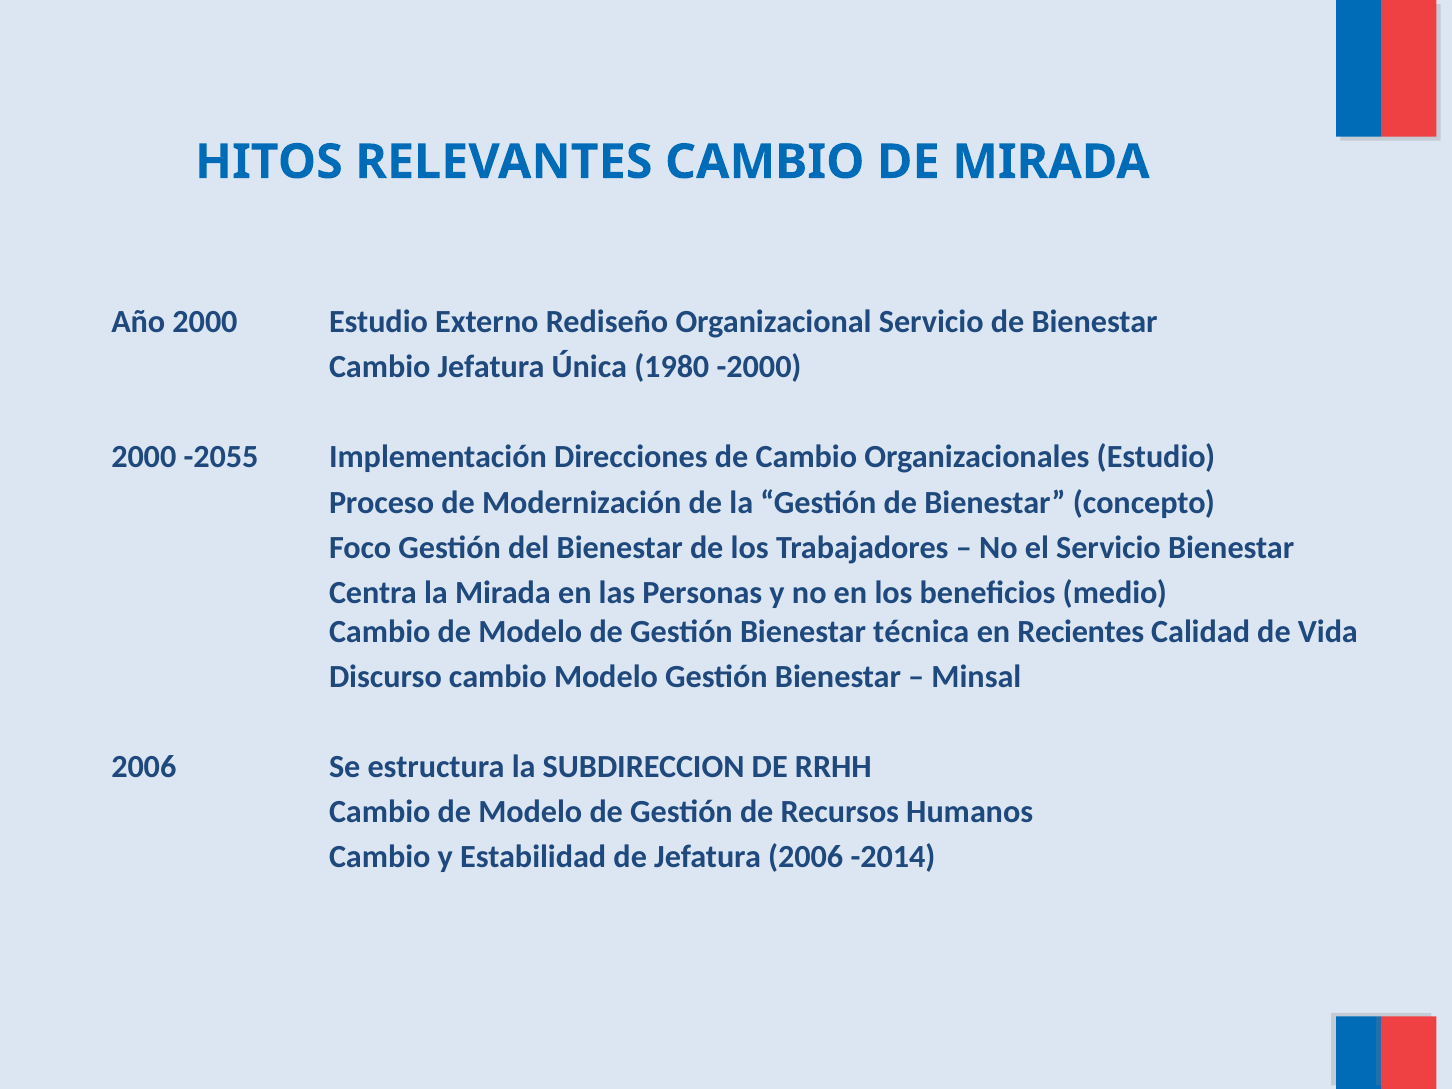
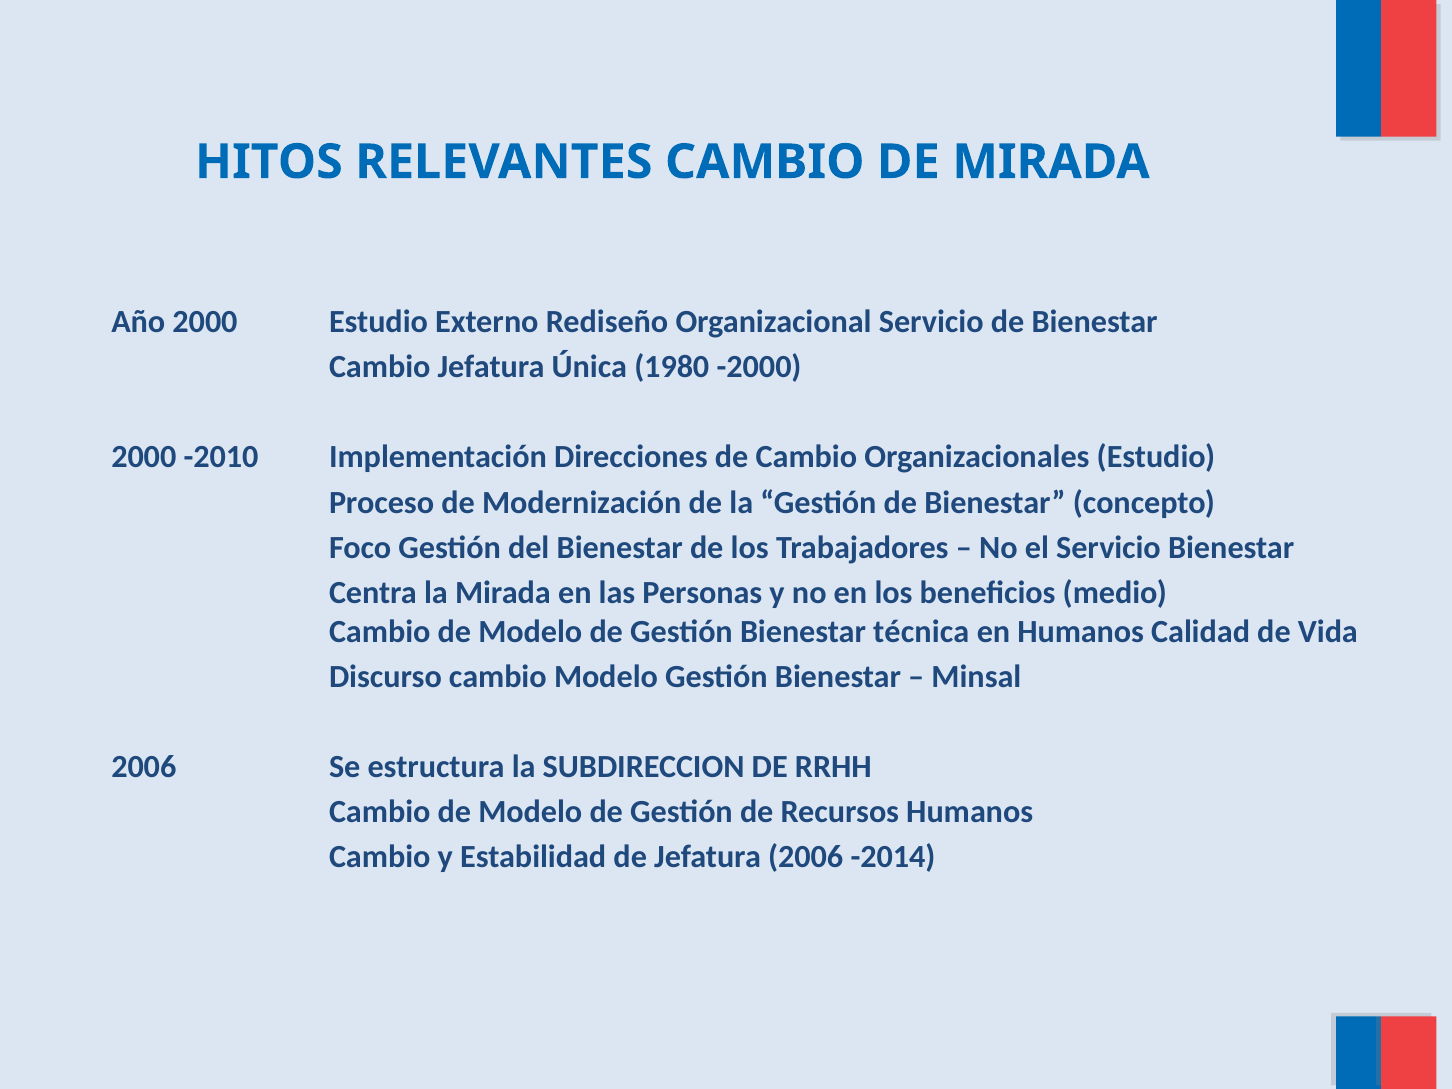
-2055: -2055 -> -2010 (221, 457)
en Recientes: Recientes -> Humanos (1081, 631)
